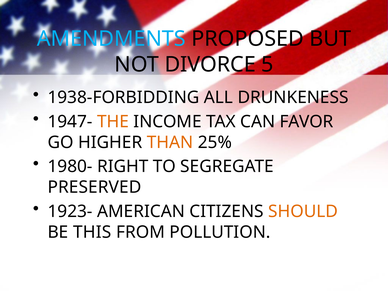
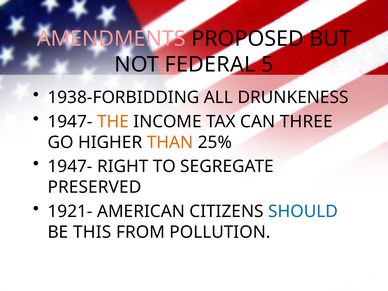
AMENDMENTS colour: light blue -> pink (111, 39)
DIVORCE: DIVORCE -> FEDERAL (210, 65)
FAVOR: FAVOR -> THREE (306, 122)
1980-: 1980- -> 1947- (70, 167)
1923-: 1923- -> 1921- (70, 211)
SHOULD colour: orange -> blue (303, 211)
